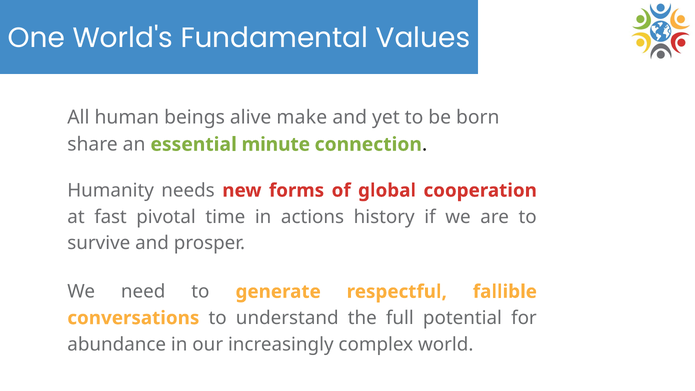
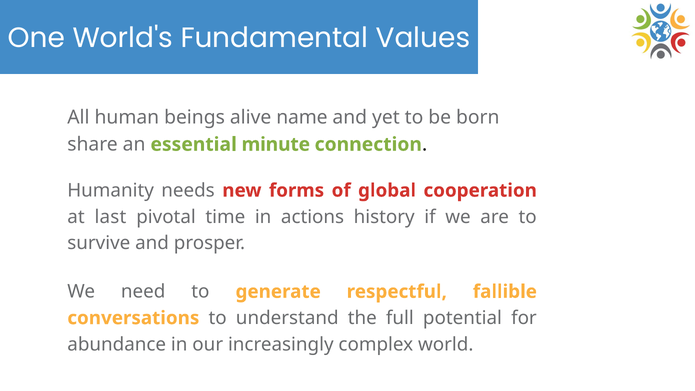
make: make -> name (302, 117)
fast: fast -> last (110, 217)
